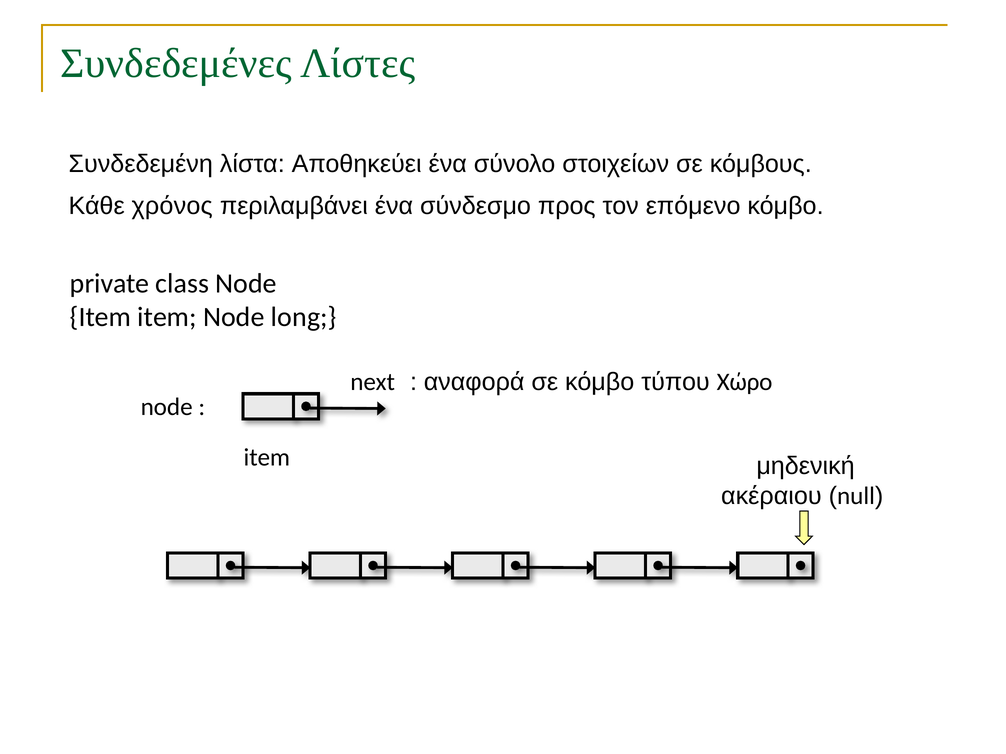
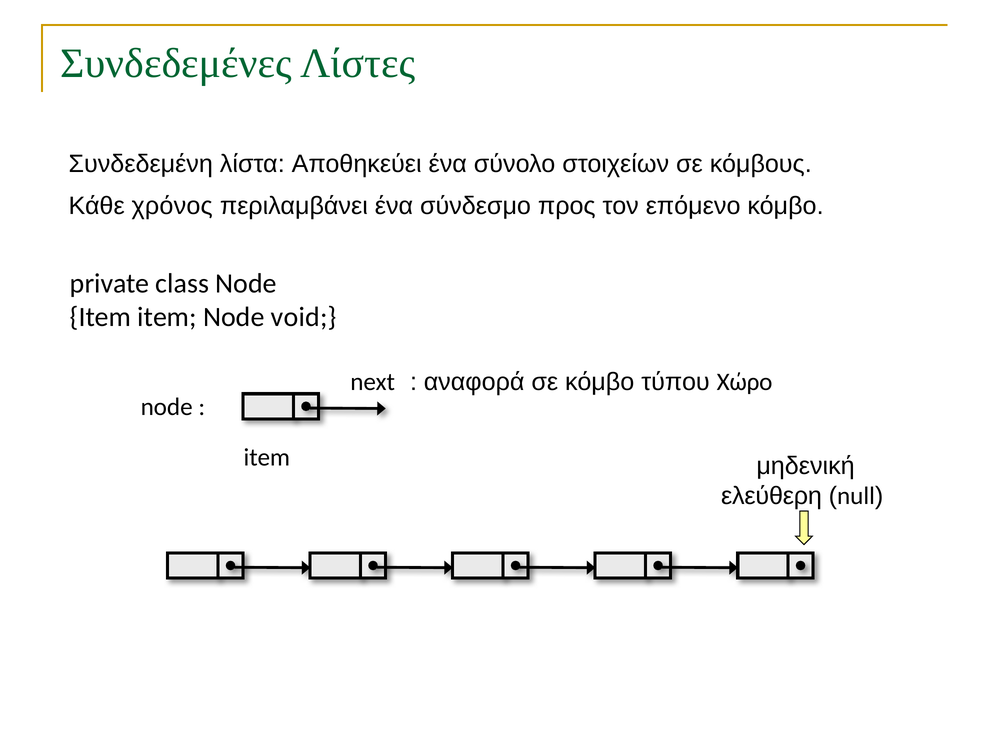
long: long -> void (304, 317)
ακέραιου: ακέραιου -> ελεύθερη (771, 496)
